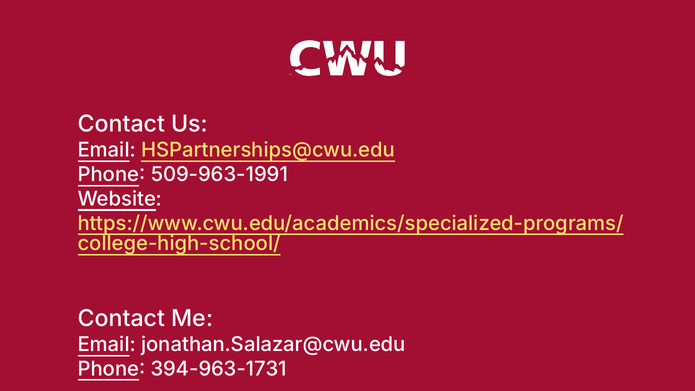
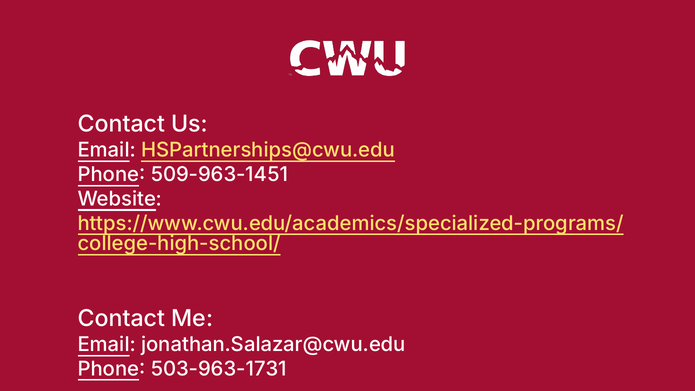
509-963-1991: 509-963-1991 -> 509-963-1451 (219, 175)
394-963-1731: 394-963-1731 -> 503-963-1731 (219, 369)
